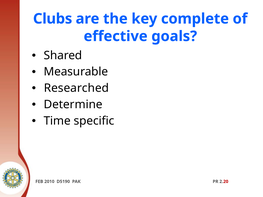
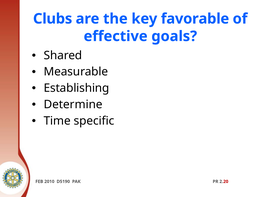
complete: complete -> favorable (195, 19)
Researched: Researched -> Establishing (76, 88)
